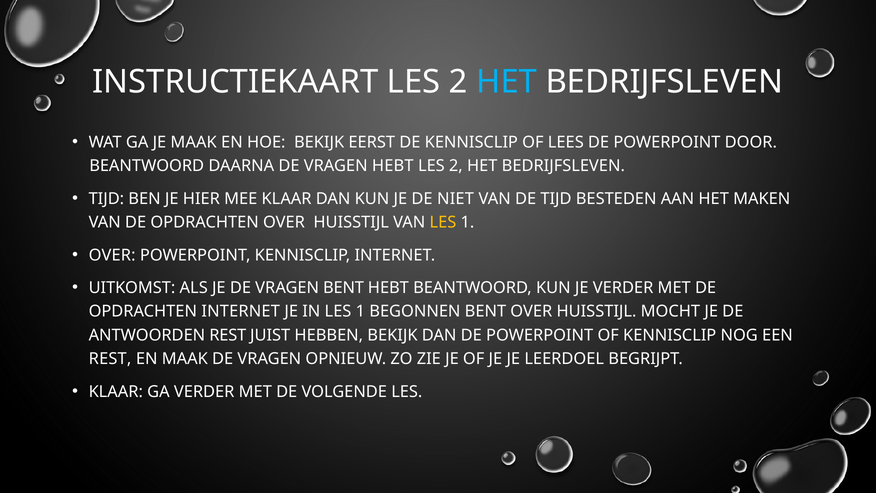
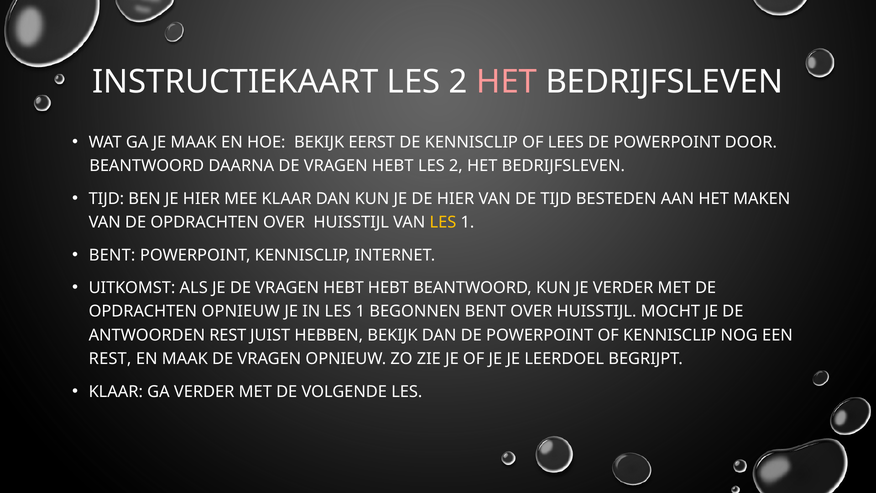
HET colour: light blue -> pink (507, 82)
DE NIET: NIET -> HIER (456, 199)
OVER: OVER -> BENT (112, 255)
JE DE VRAGEN BENT: BENT -> HEBT (344, 288)
OPDRACHTEN INTERNET: INTERNET -> OPNIEUW (241, 311)
